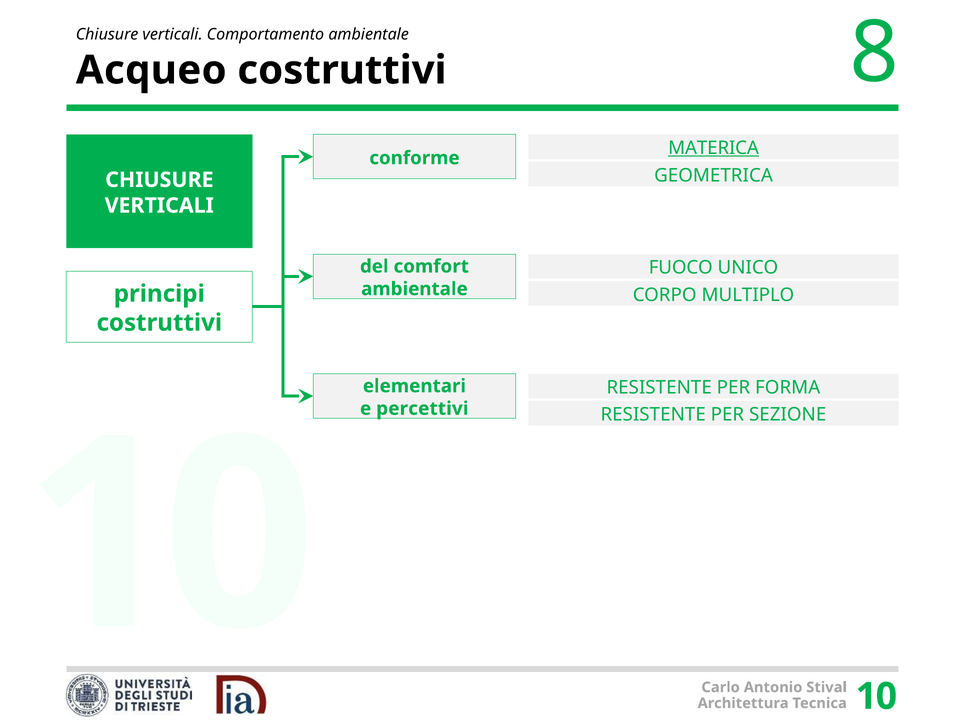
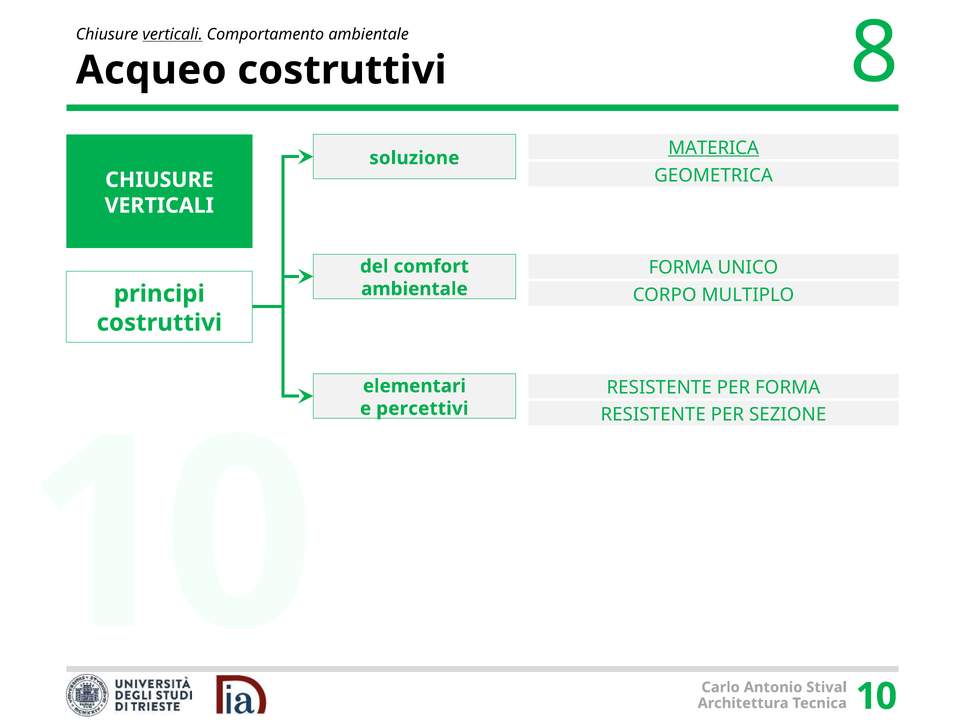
verticali underline: none -> present (173, 34)
conforme: conforme -> soluzione (414, 158)
FUOCO: FUOCO -> FORMA (681, 268)
